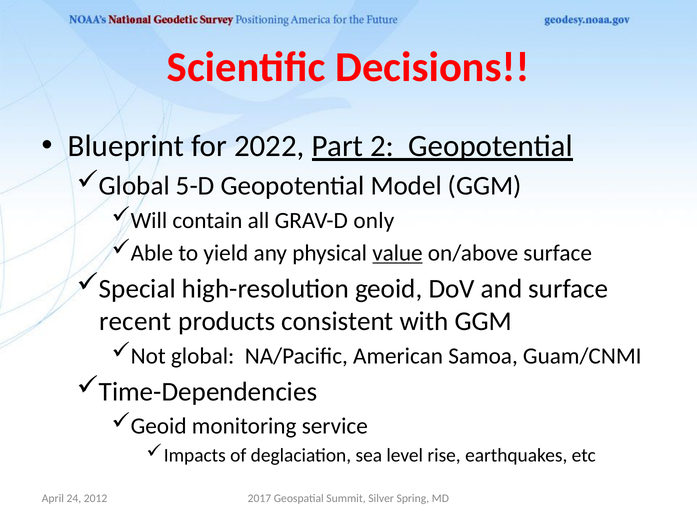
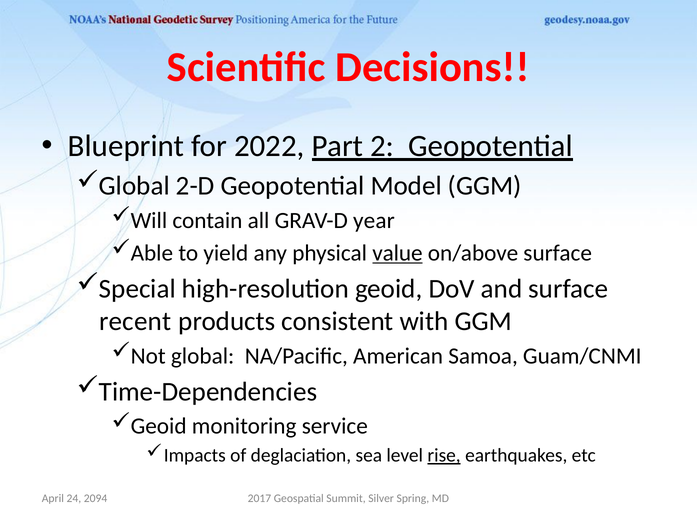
5-D: 5-D -> 2-D (195, 186)
only: only -> year (374, 221)
rise underline: none -> present (444, 456)
2012: 2012 -> 2094 (96, 499)
